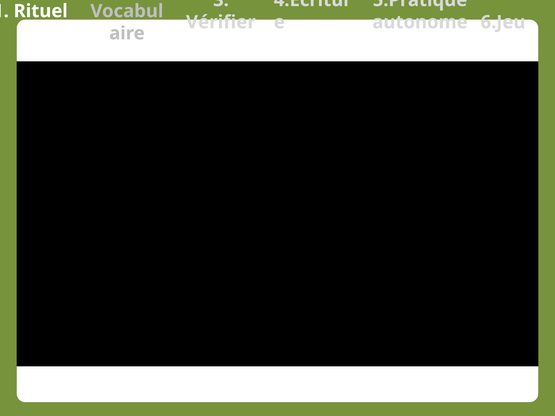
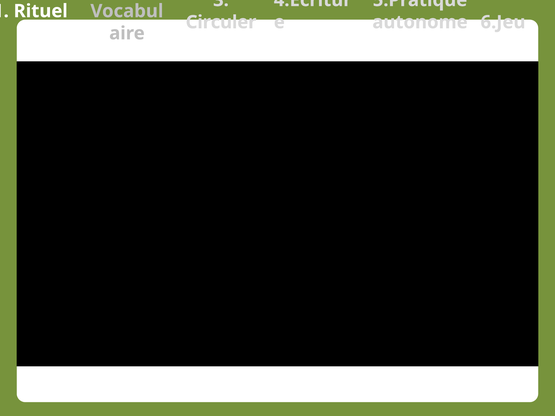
Vérifier: Vérifier -> Circuler (221, 22)
